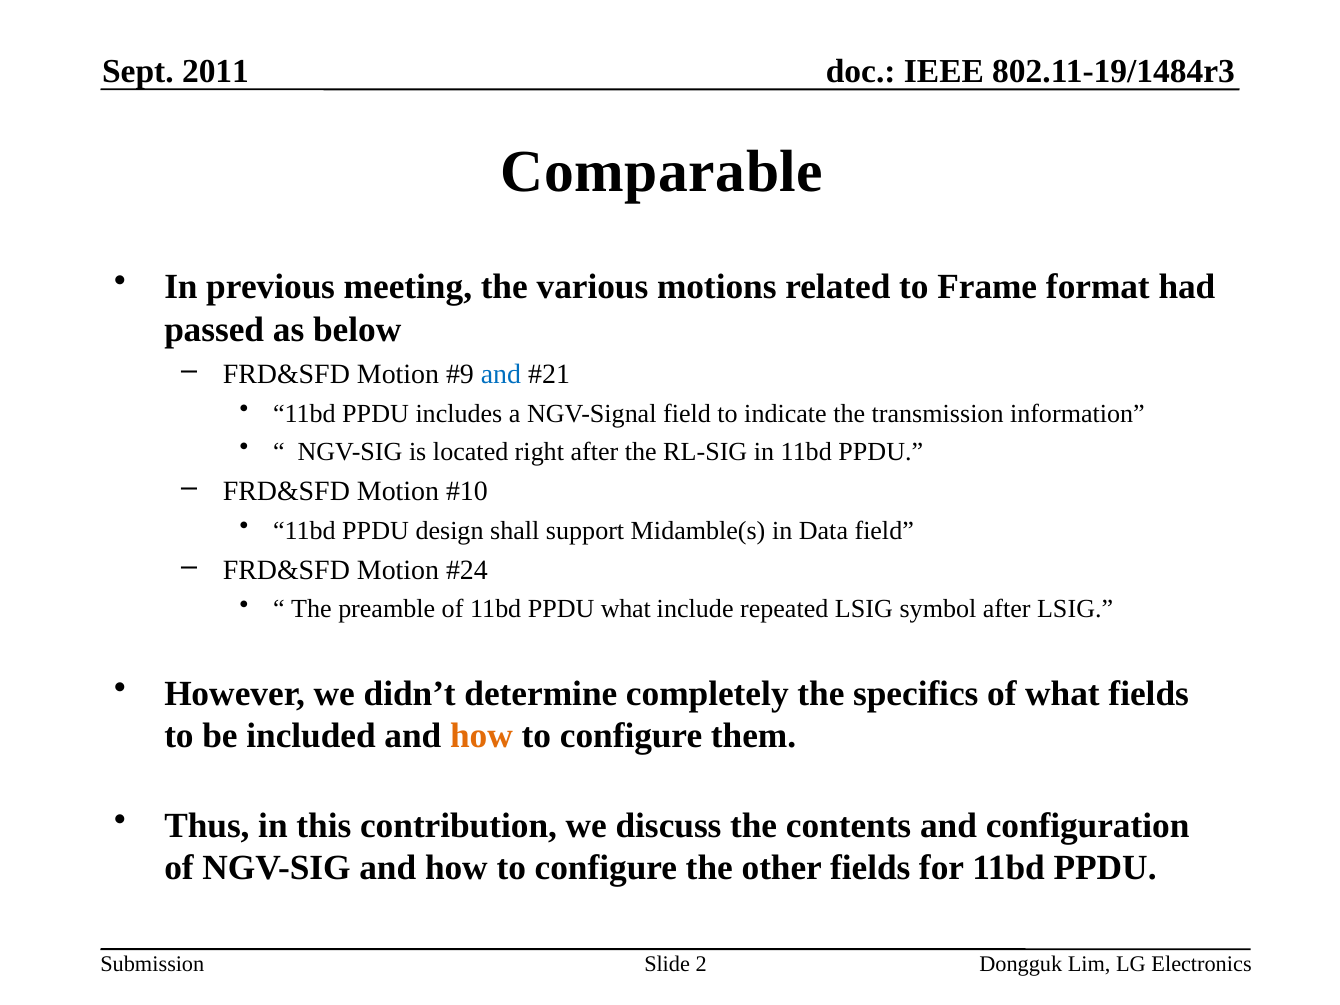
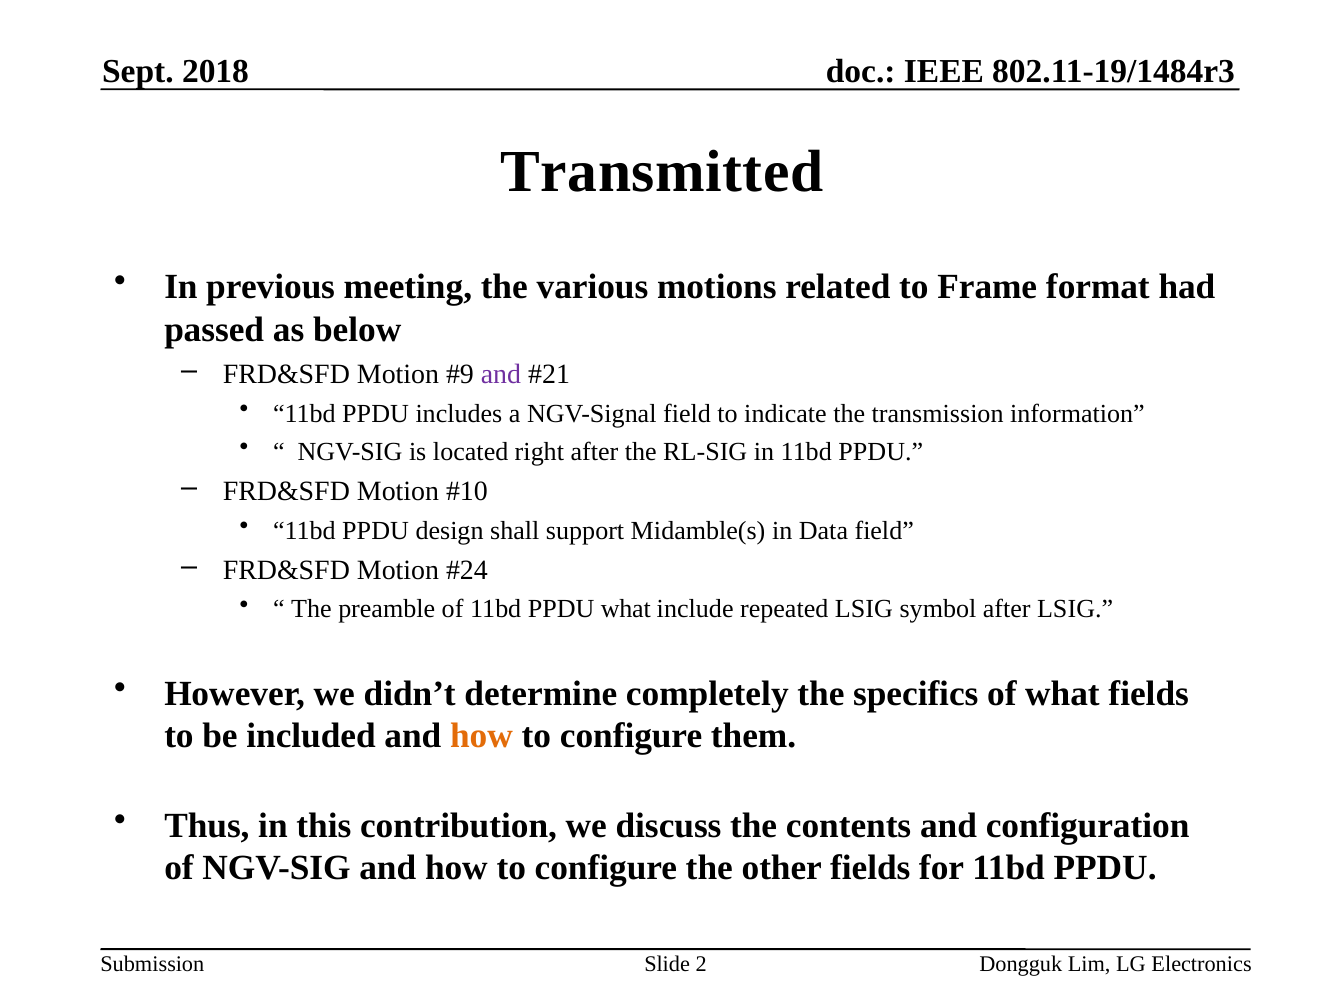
2011: 2011 -> 2018 (216, 72)
Comparable: Comparable -> Transmitted (662, 172)
and colour: blue -> purple (501, 375)
